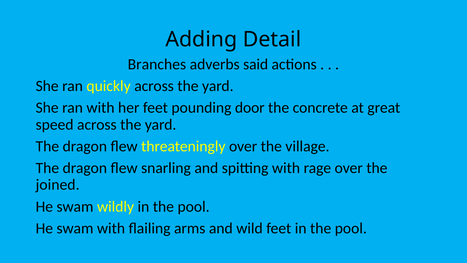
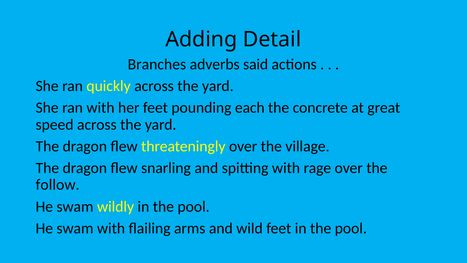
door: door -> each (250, 108)
joined: joined -> follow (58, 185)
